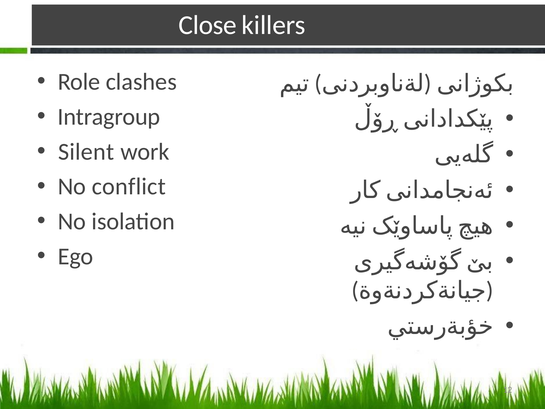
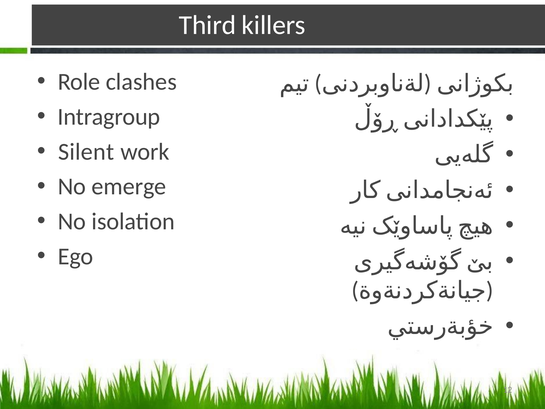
Close: Close -> Third (208, 25)
conflict: conflict -> emerge (129, 187)
